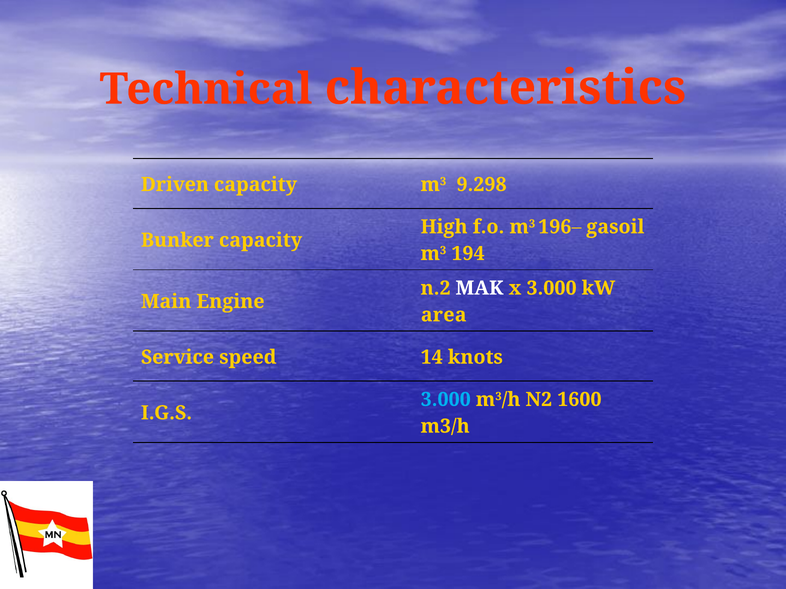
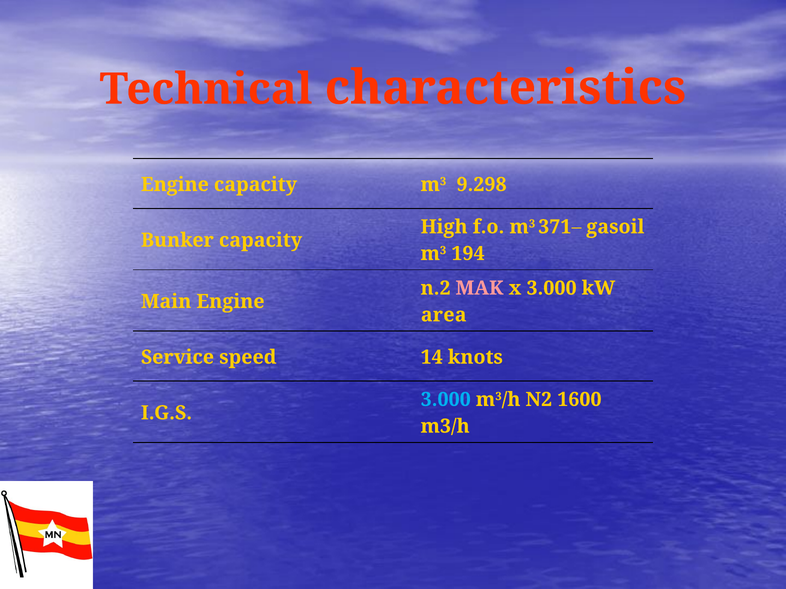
Driven: Driven -> Engine (175, 185)
196–: 196– -> 371– (560, 227)
MAK colour: white -> pink (480, 288)
